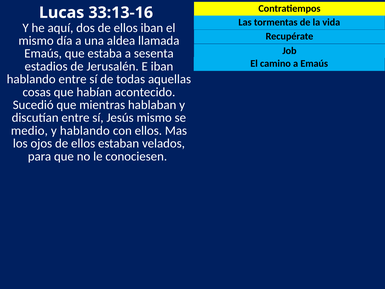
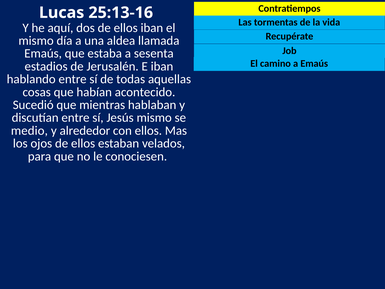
33:13-16: 33:13-16 -> 25:13-16 (121, 13)
y hablando: hablando -> alrededor (85, 130)
